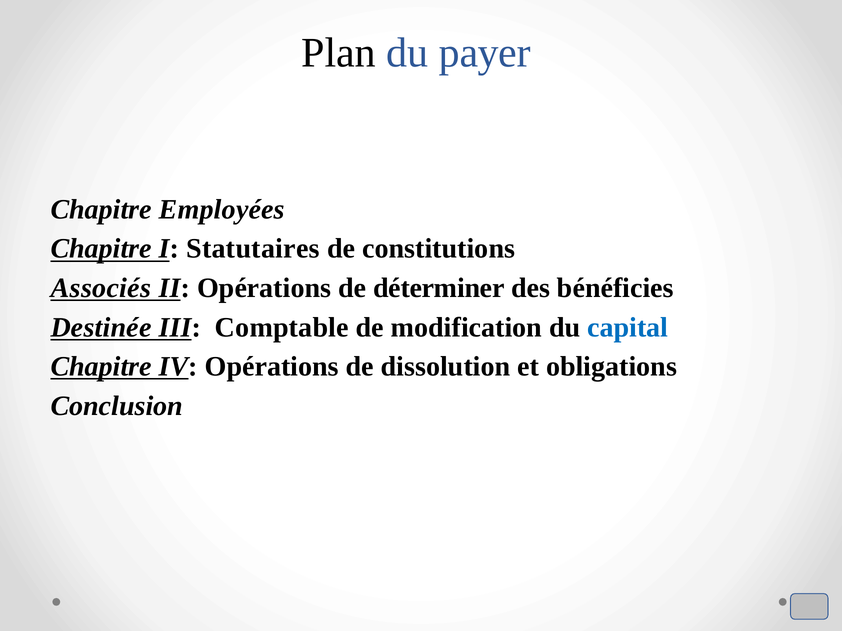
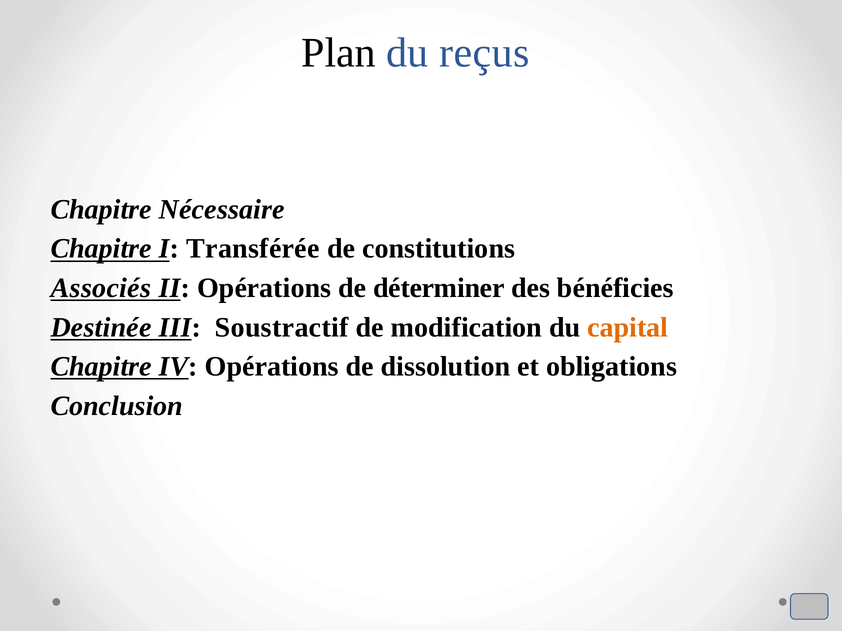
payer: payer -> reçus (484, 53)
Employées: Employées -> Nécessaire (222, 210)
Statutaires: Statutaires -> Transférée (253, 249)
Comptable: Comptable -> Soustractif (282, 328)
capital colour: blue -> orange (628, 328)
